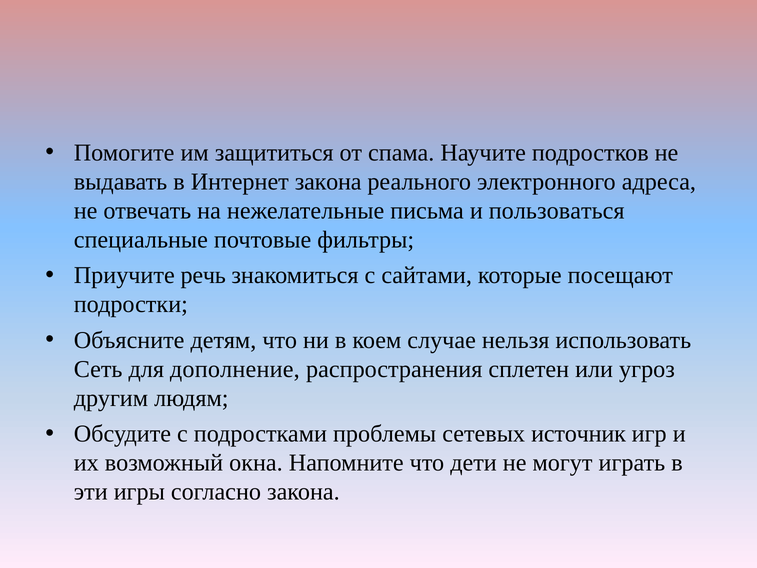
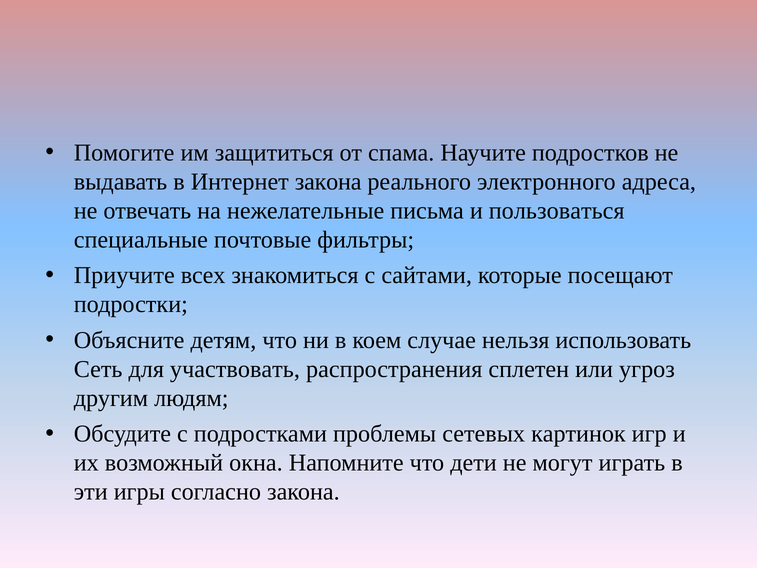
речь: речь -> всех (203, 275)
дополнение: дополнение -> участвовать (235, 369)
источник: источник -> картинок (578, 434)
